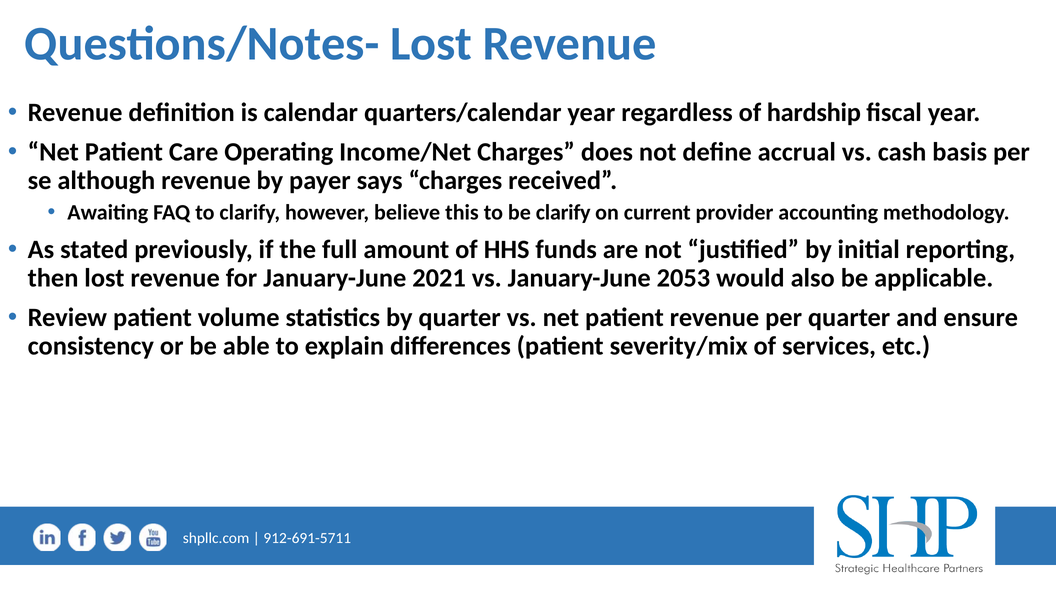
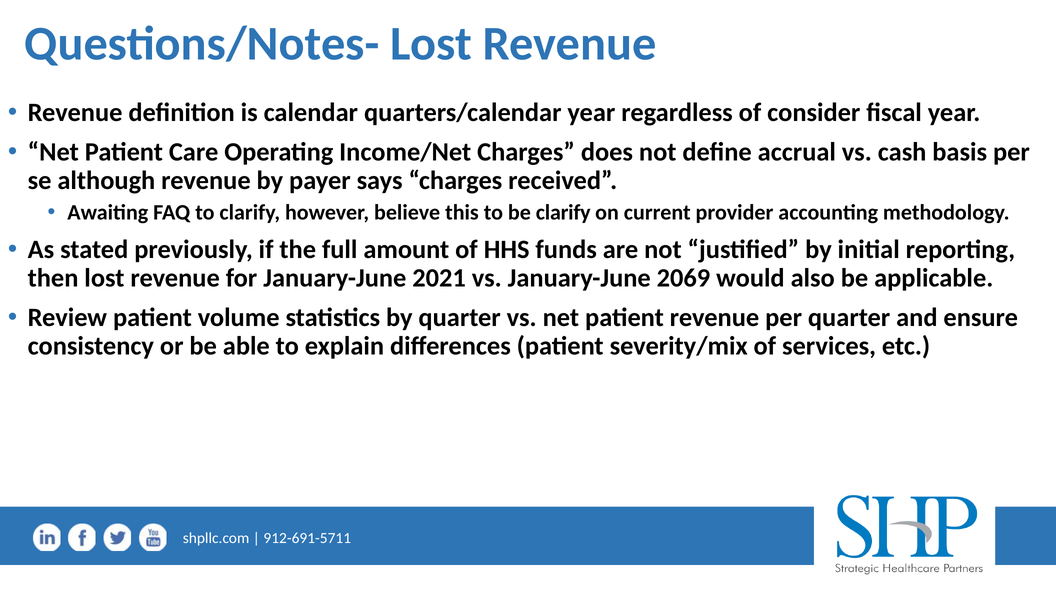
hardship: hardship -> consider (814, 113)
2053: 2053 -> 2069 (683, 278)
